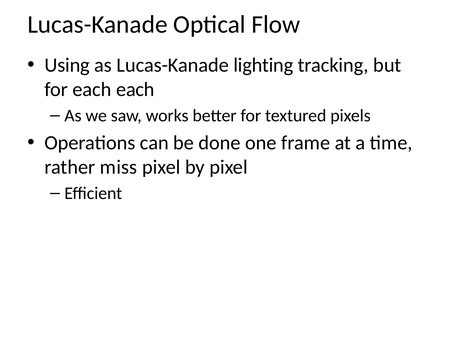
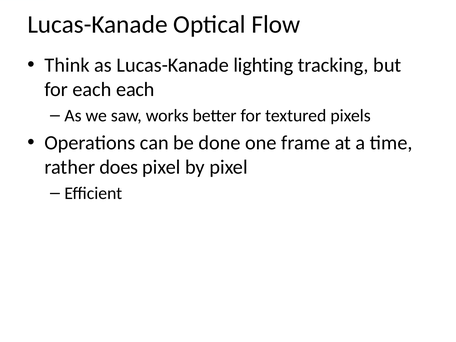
Using: Using -> Think (67, 65)
miss: miss -> does (119, 167)
